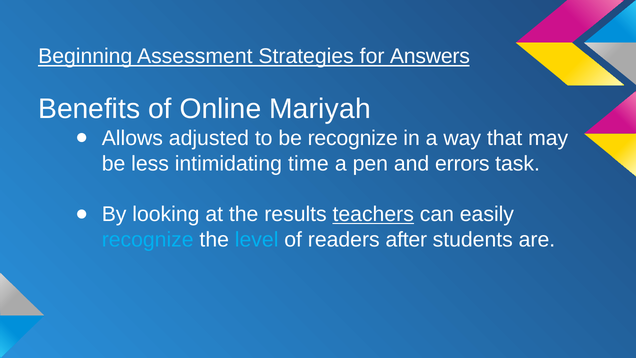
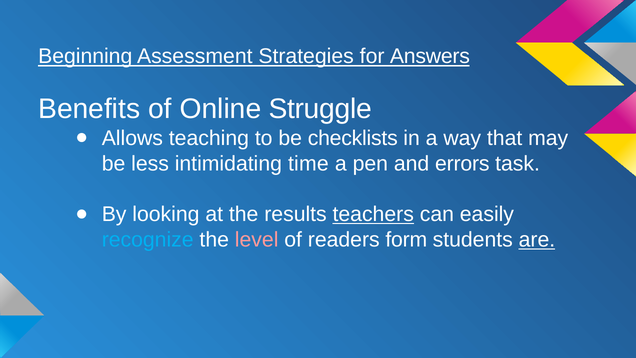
Mariyah: Mariyah -> Struggle (320, 109)
adjusted: adjusted -> teaching (209, 138)
be recognize: recognize -> checklists (353, 138)
level colour: light blue -> pink (257, 240)
after: after -> form (406, 240)
are underline: none -> present (537, 240)
